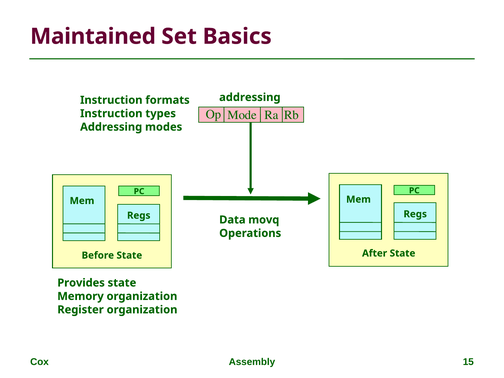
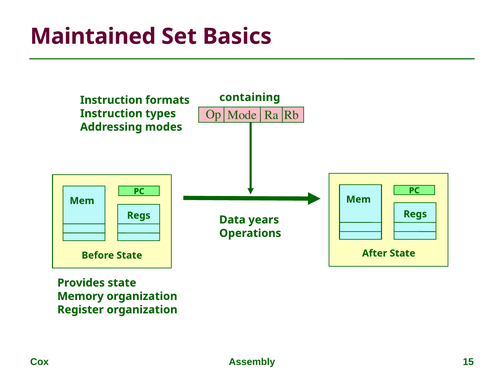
addressing: addressing -> containing (250, 97)
movq: movq -> years (264, 220)
